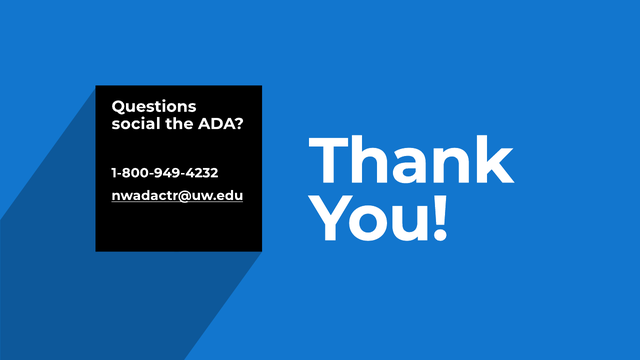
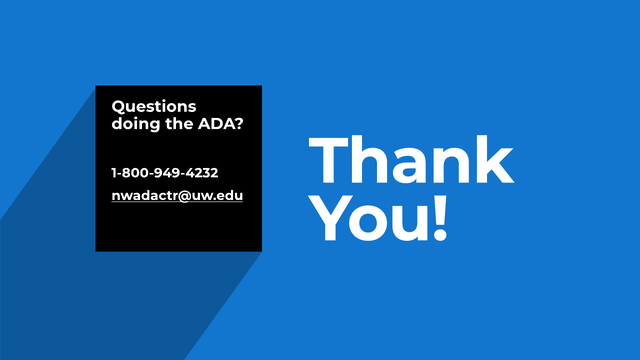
social: social -> doing (136, 124)
